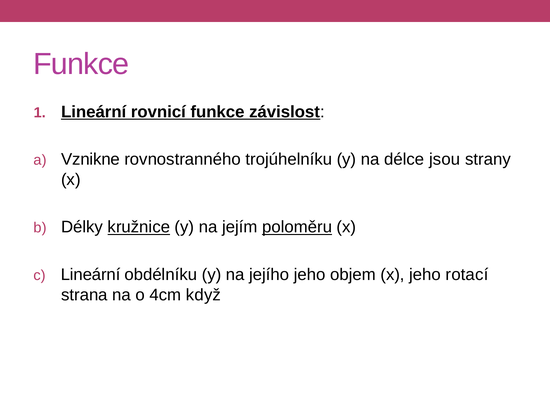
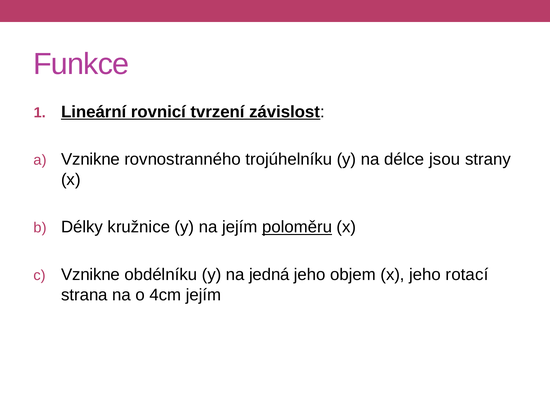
rovnicí funkce: funkce -> tvrzení (217, 112)
kružnice underline: present -> none (139, 227)
Lineární: Lineární -> Vznikne (91, 275)
jejího: jejího -> jedná (269, 275)
4cm když: když -> jejím (204, 295)
